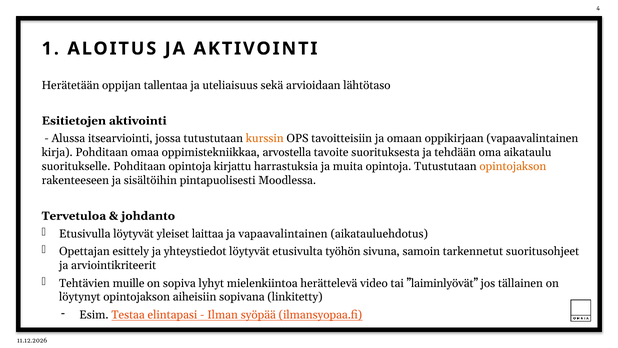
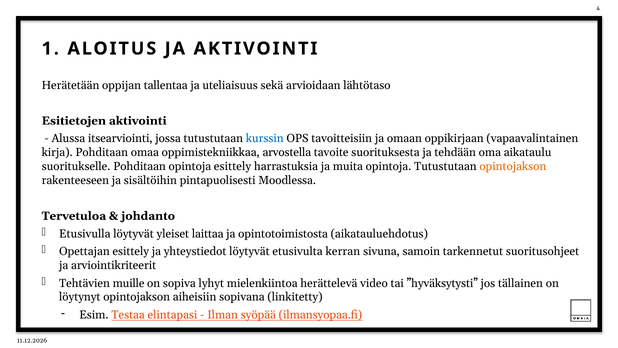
kurssin colour: orange -> blue (265, 138)
opintoja kirjattu: kirjattu -> esittely (233, 166)
ja vapaavalintainen: vapaavalintainen -> opintotoimistosta (283, 233)
työhön: työhön -> kerran (343, 251)
”laiminlyövät: ”laiminlyövät -> ”hyväksytysti (442, 283)
